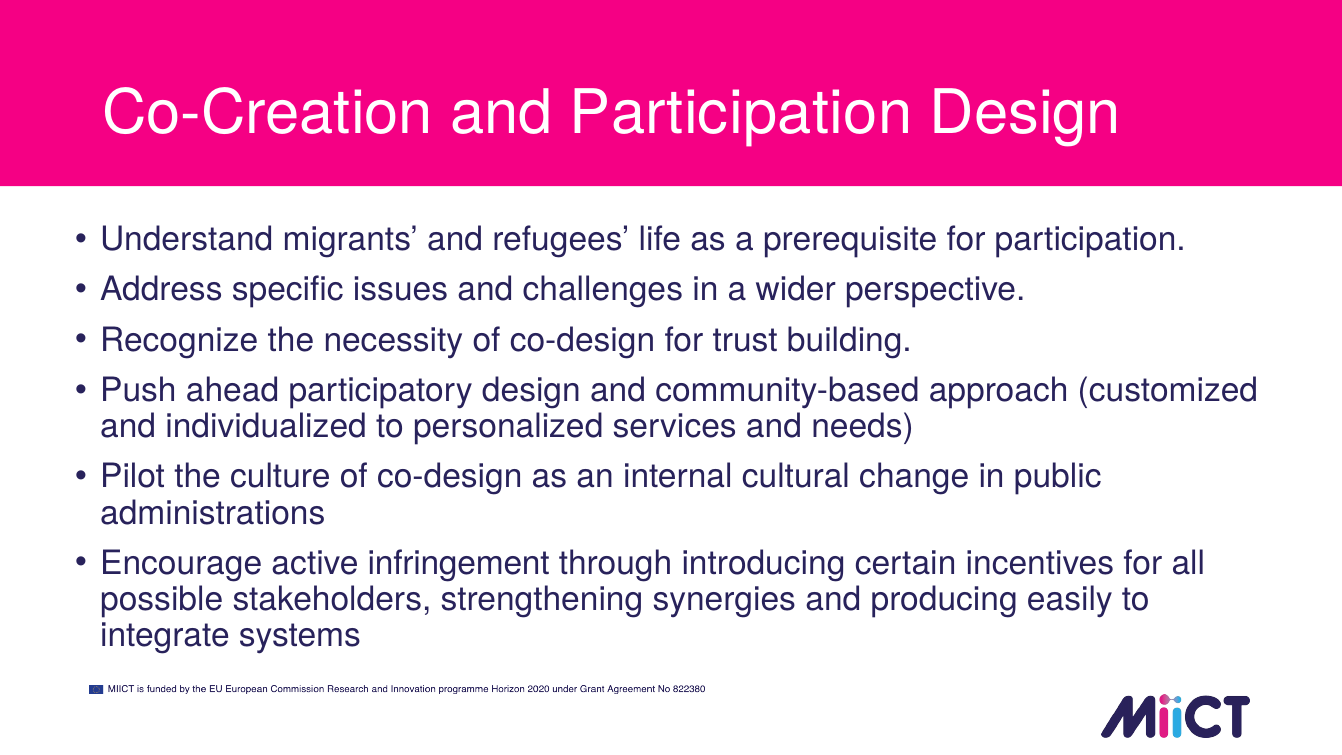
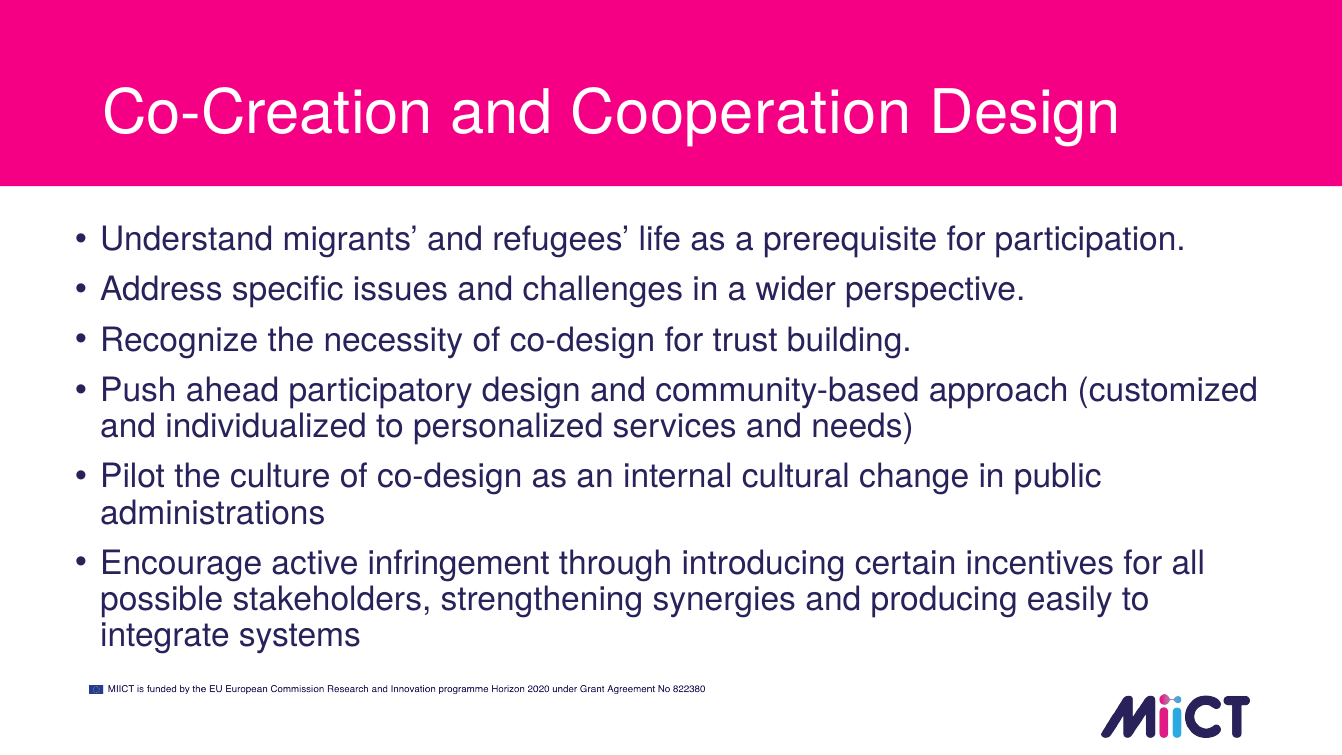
and Participation: Participation -> Cooperation (741, 113)
